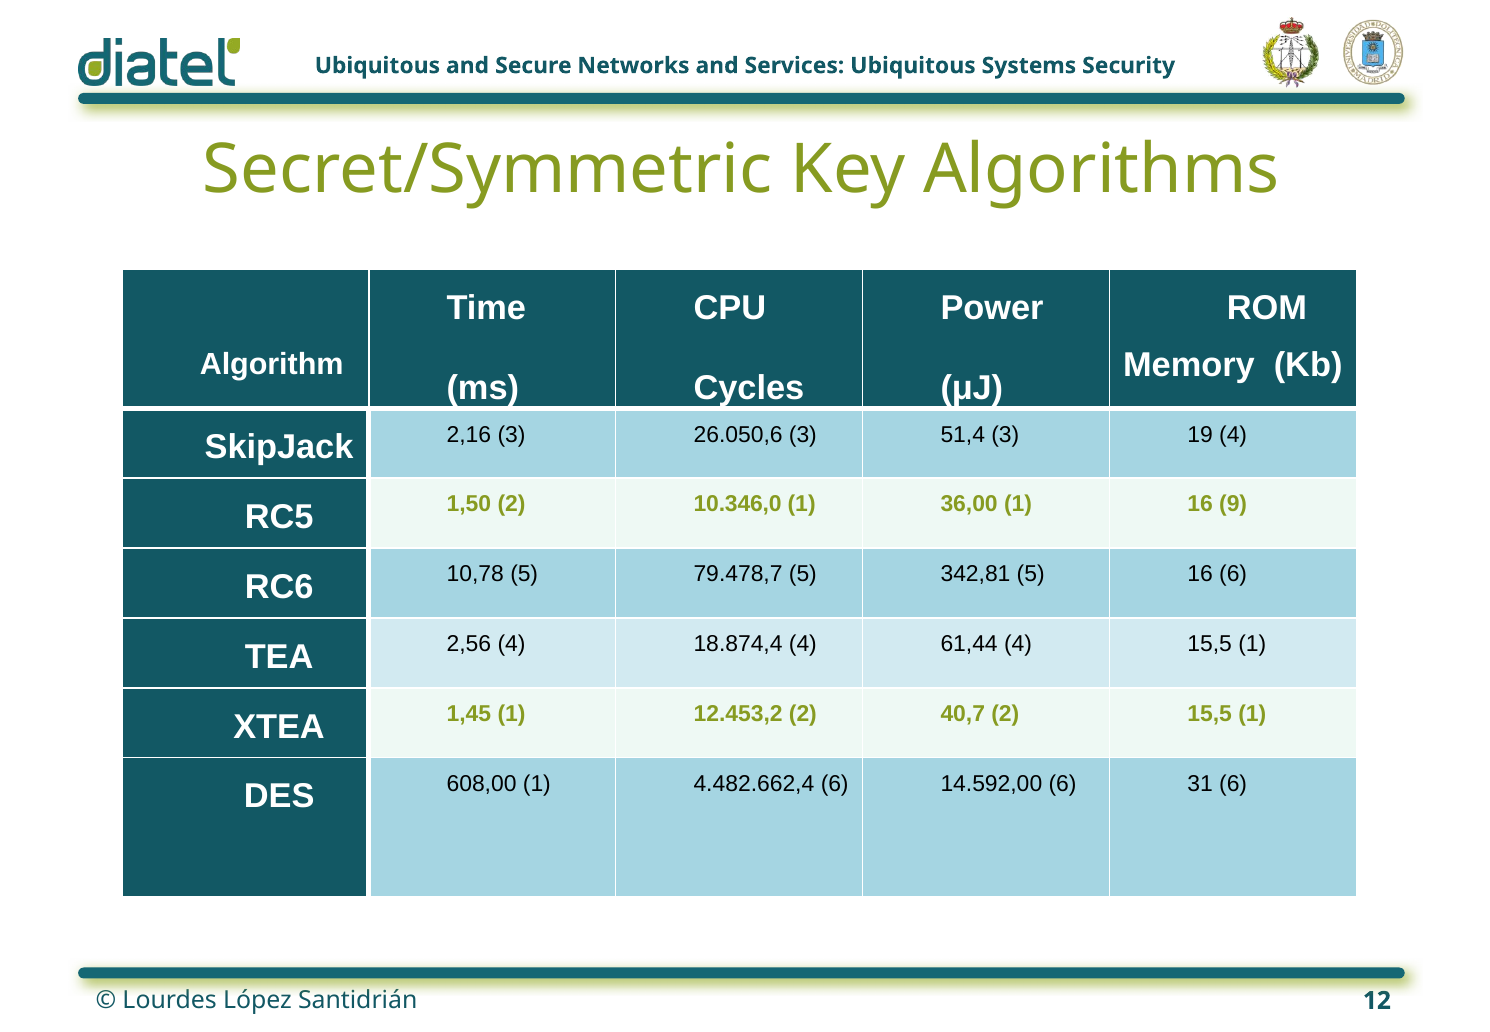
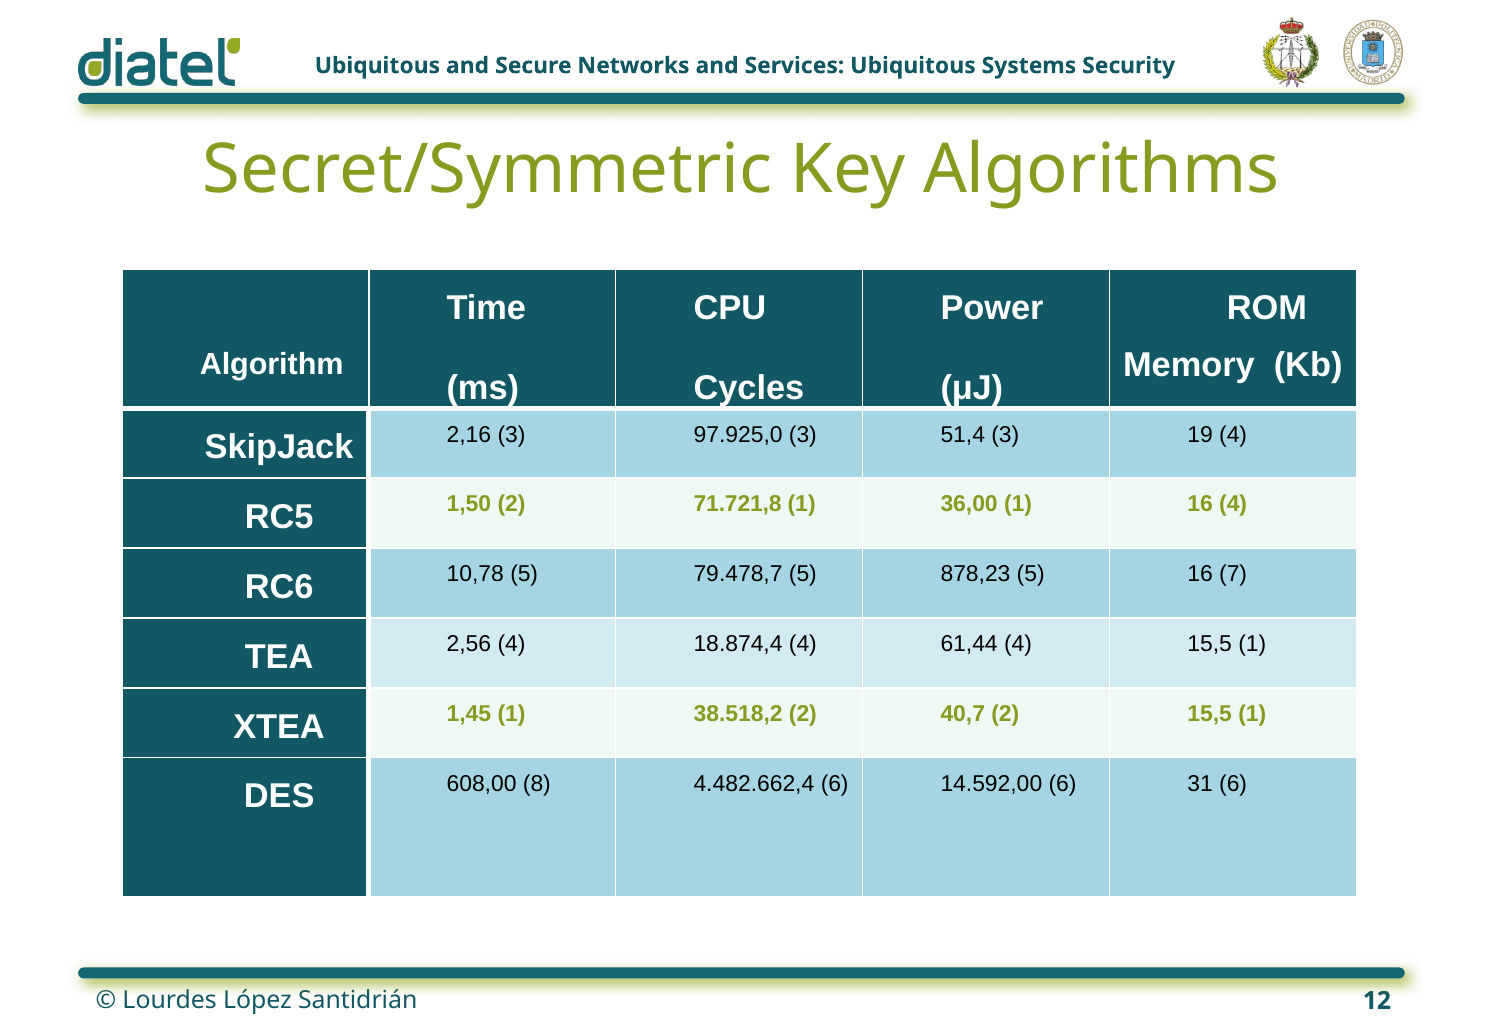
26.050,6: 26.050,6 -> 97.925,0 (738, 434)
10.346,0: 10.346,0 -> 71.721,8 (738, 504)
16 9: 9 -> 4 (1233, 504)
342,81: 342,81 -> 878,23 (976, 574)
16 6: 6 -> 7 (1233, 574)
12.453,2: 12.453,2 -> 38.518,2 (738, 714)
608,00 1: 1 -> 8 (537, 783)
